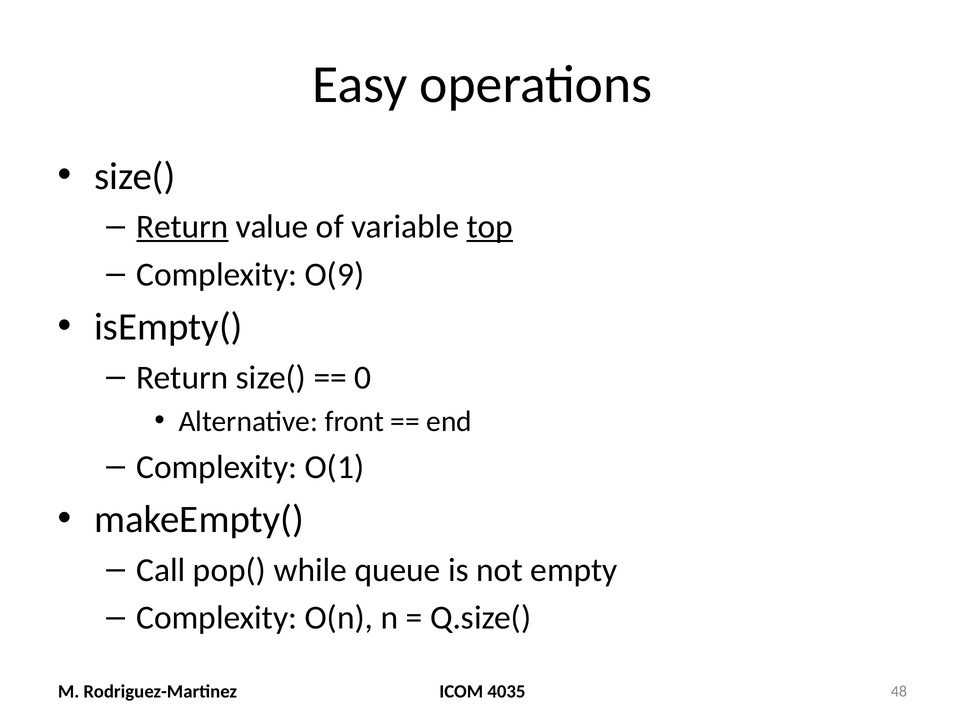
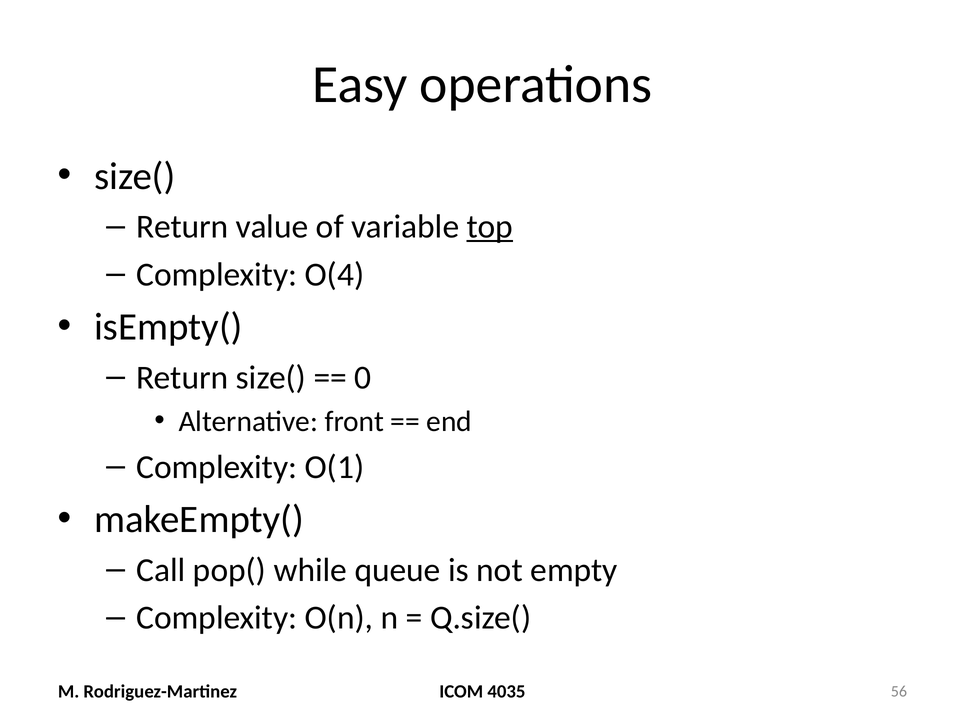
Return underline: present -> none (182, 227)
O(9: O(9 -> O(4 (334, 274)
48: 48 -> 56 (899, 691)
